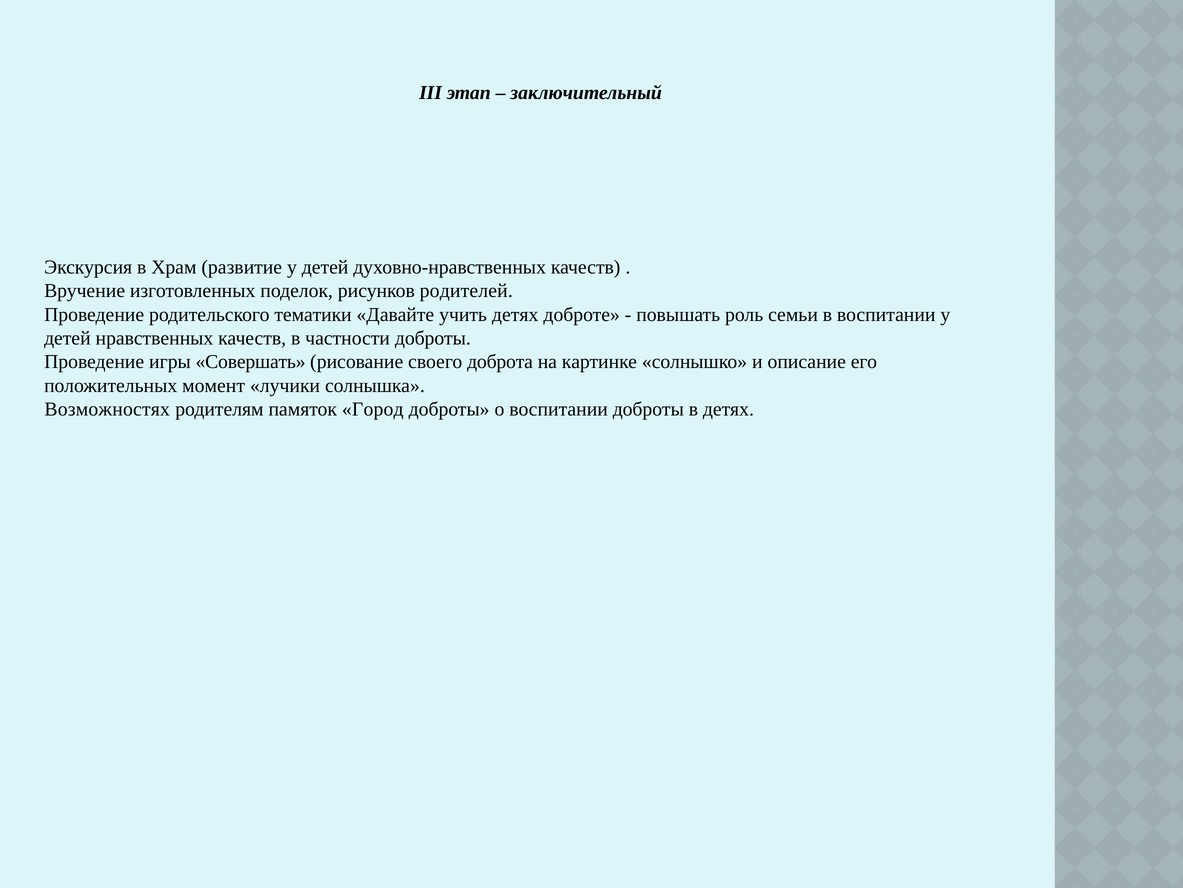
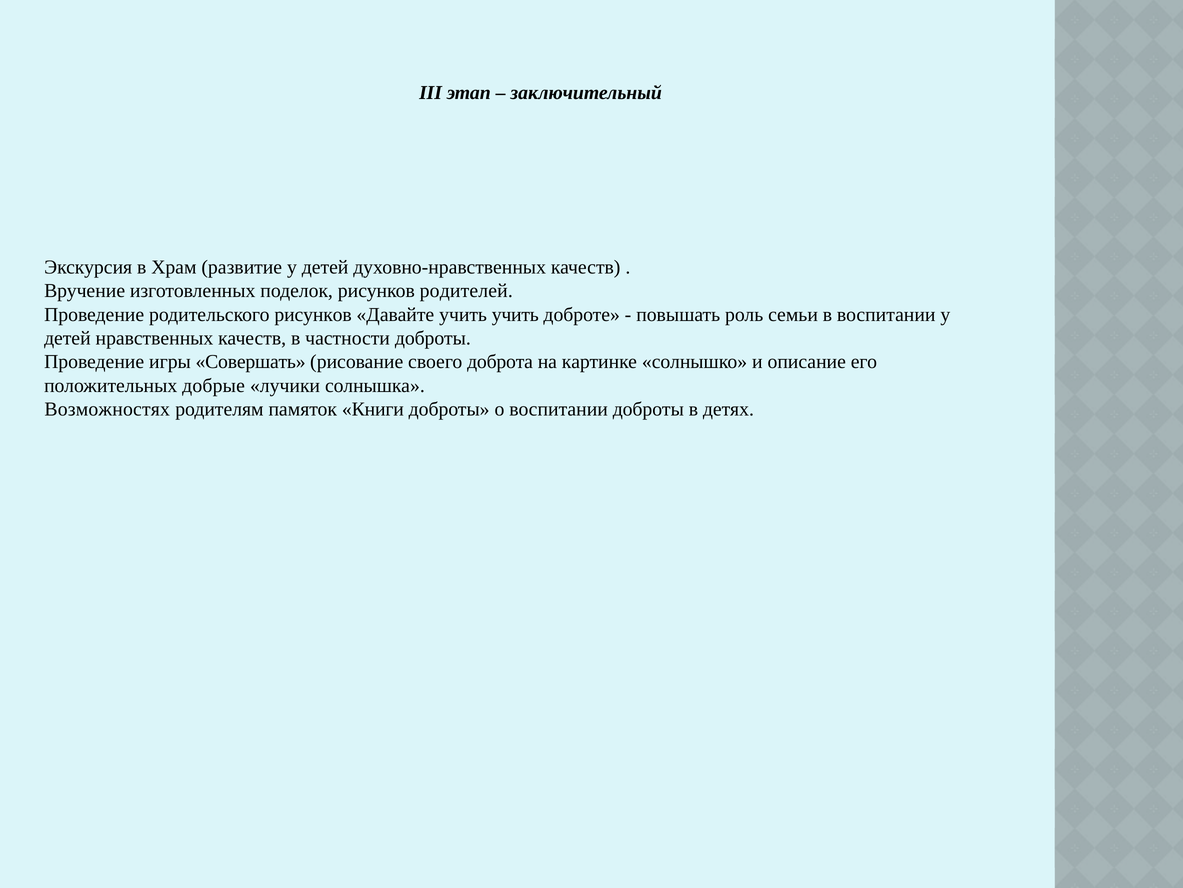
родительского тематики: тематики -> рисунков (313, 314)
учить детях: детях -> учить (515, 314)
момент: момент -> добрые (214, 385)
Город: Город -> Книги (373, 409)
